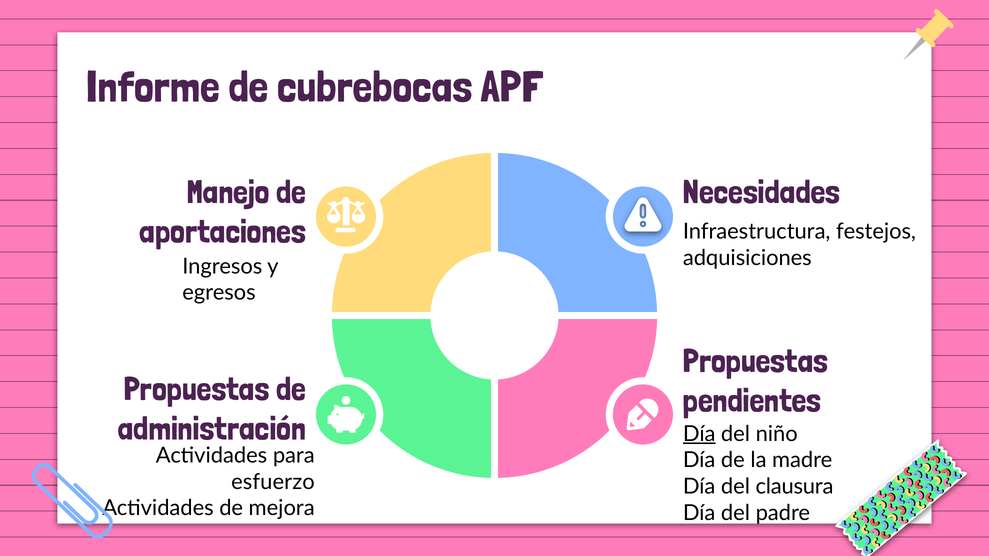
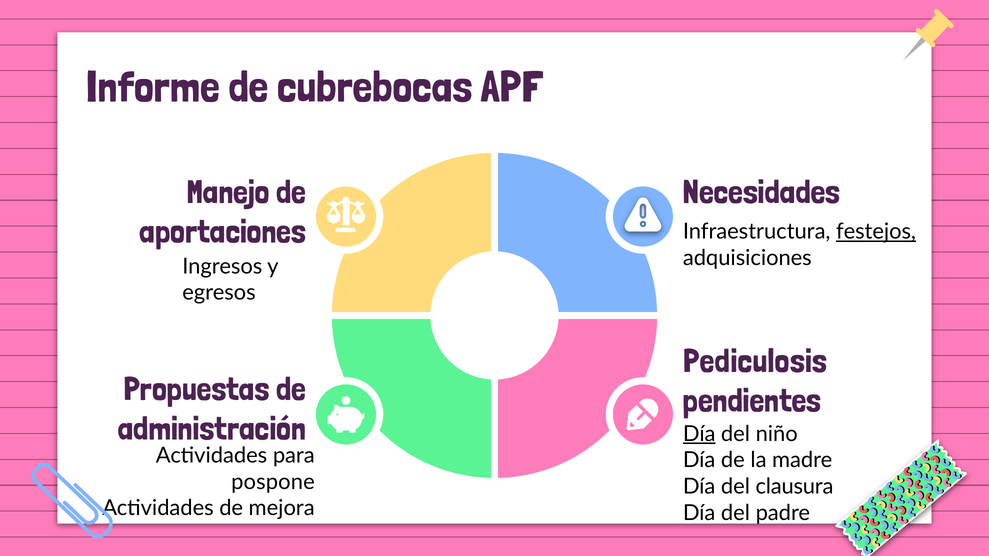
festejos underline: none -> present (876, 232)
Propuestas: Propuestas -> Pediculosis (755, 362)
esfuerzo: esfuerzo -> pospone (273, 482)
